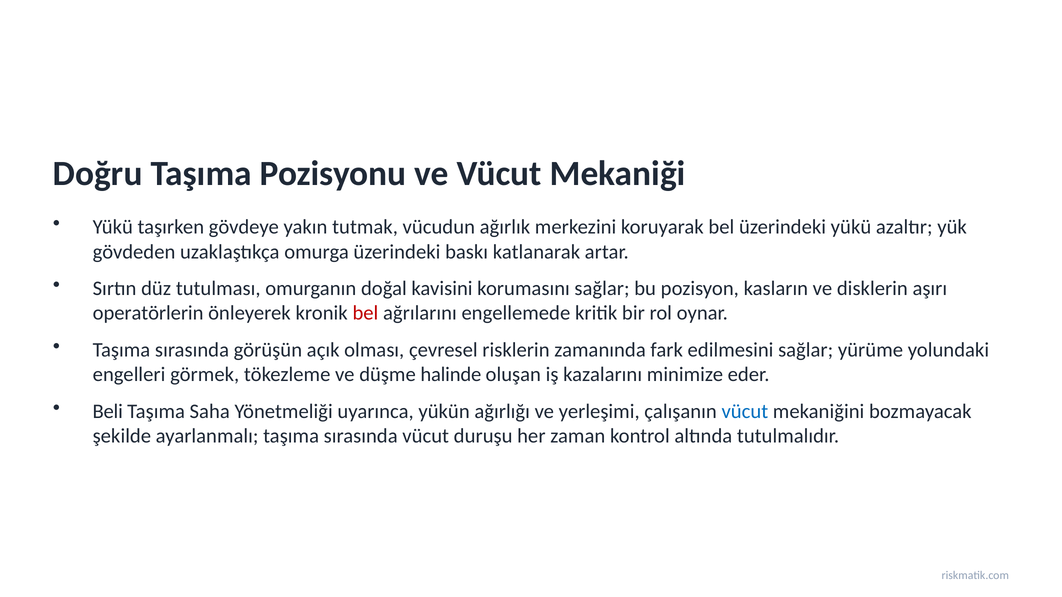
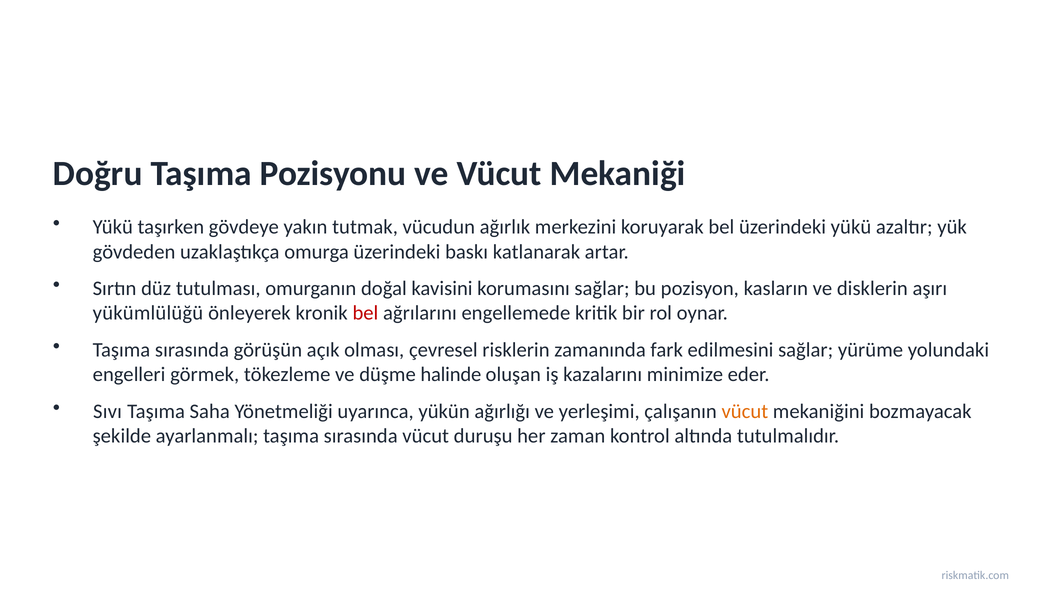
operatörlerin: operatörlerin -> yükümlülüğü (148, 313)
Beli: Beli -> Sıvı (108, 411)
vücut colour: blue -> orange (745, 411)
